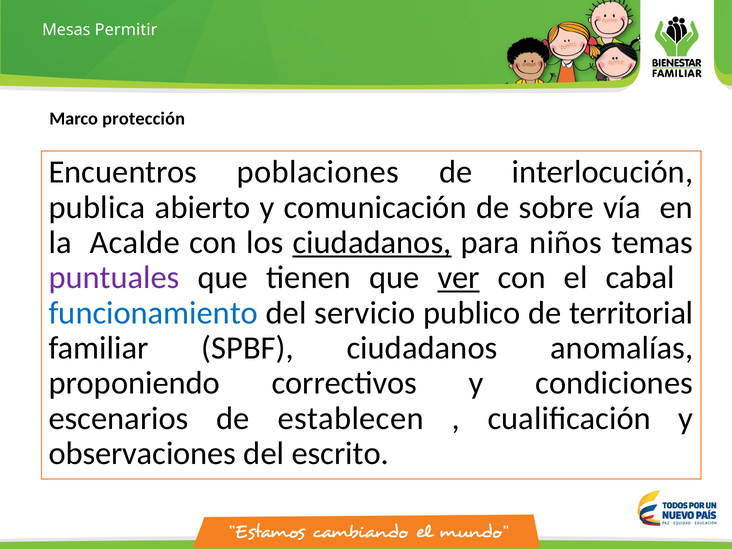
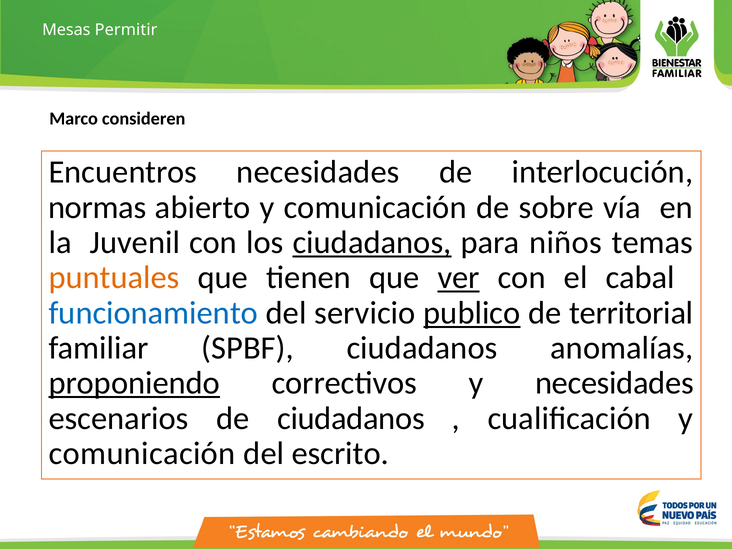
protección: protección -> consideren (144, 119)
Encuentros poblaciones: poblaciones -> necesidades (318, 172)
publica: publica -> normas (97, 207)
Acalde: Acalde -> Juvenil (135, 242)
puntuales colour: purple -> orange (114, 278)
publico underline: none -> present (472, 313)
proponiendo underline: none -> present (134, 383)
y condiciones: condiciones -> necesidades (614, 383)
de establecen: establecen -> ciudadanos (351, 418)
observaciones: observaciones -> comunicación (142, 453)
